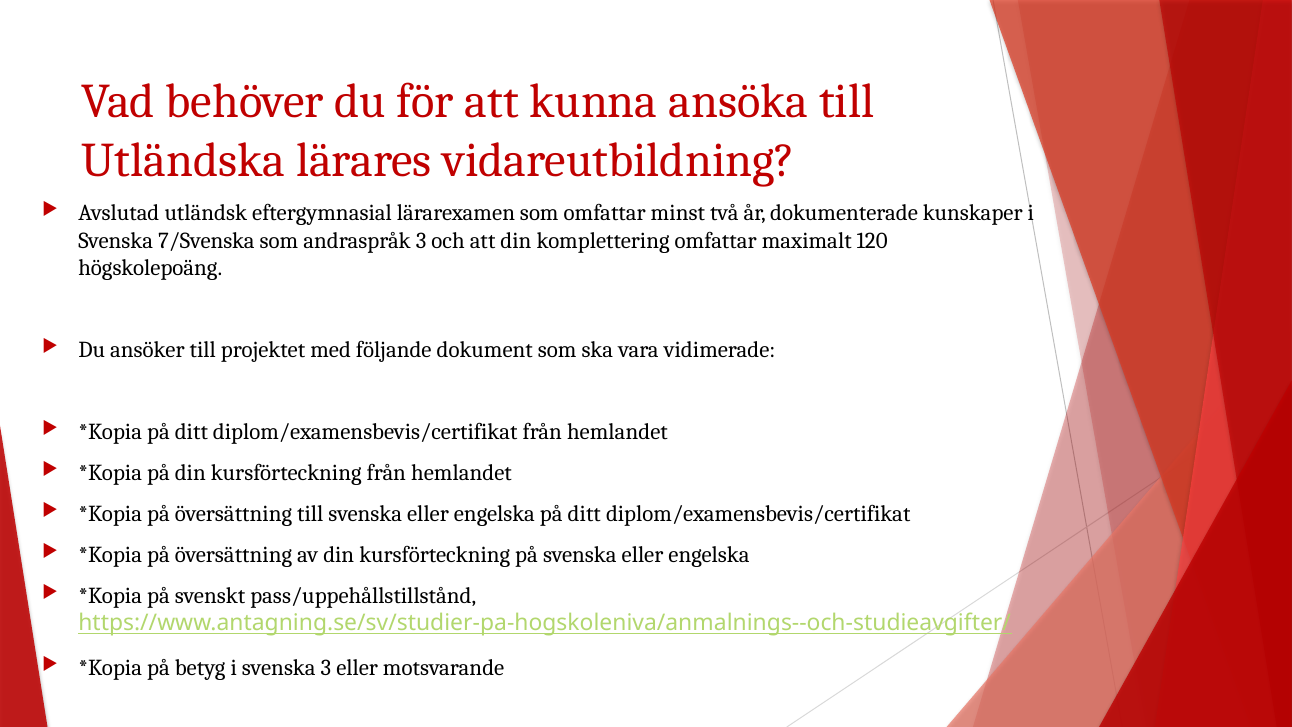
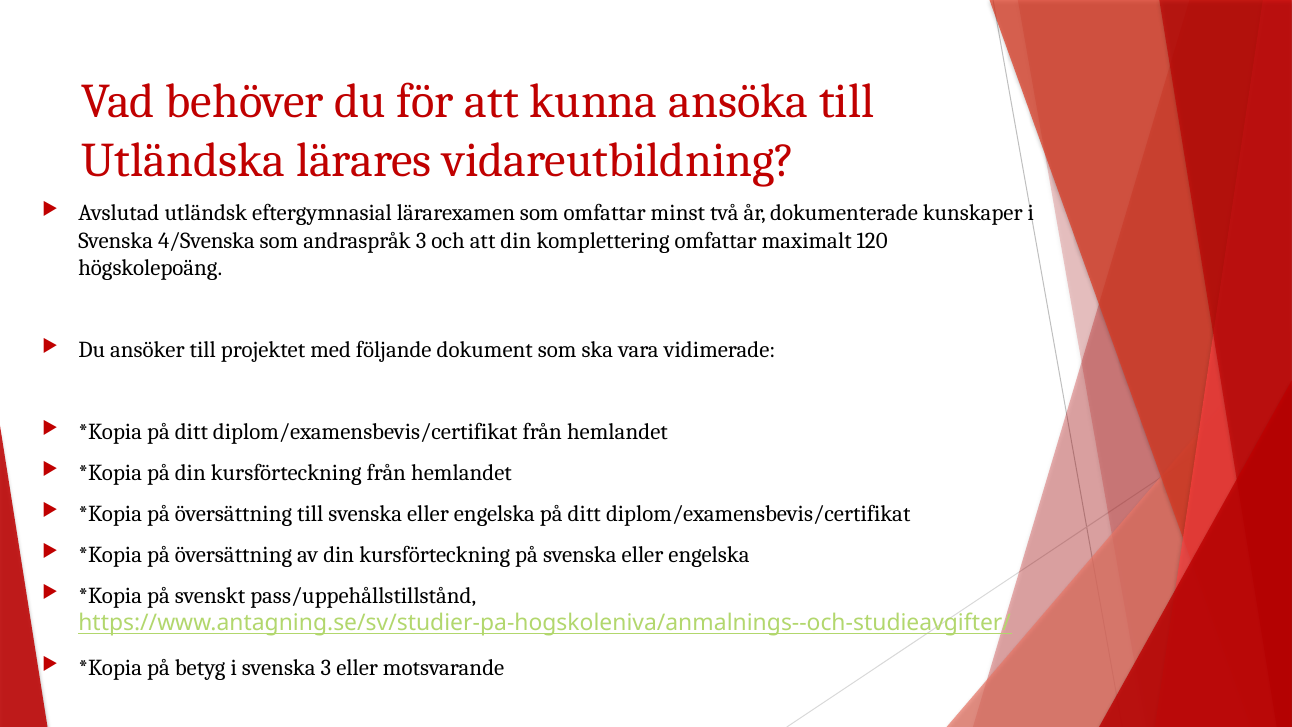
7/Svenska: 7/Svenska -> 4/Svenska (206, 240)
